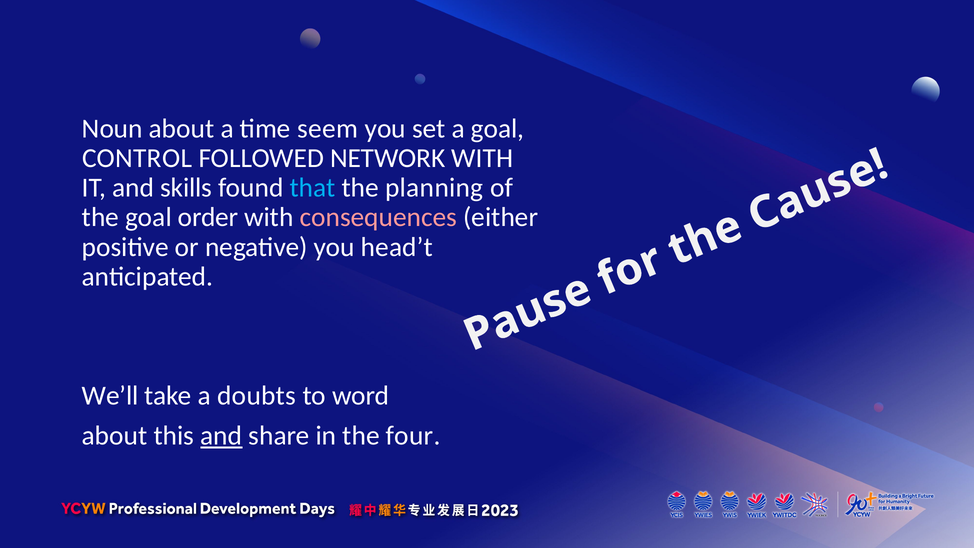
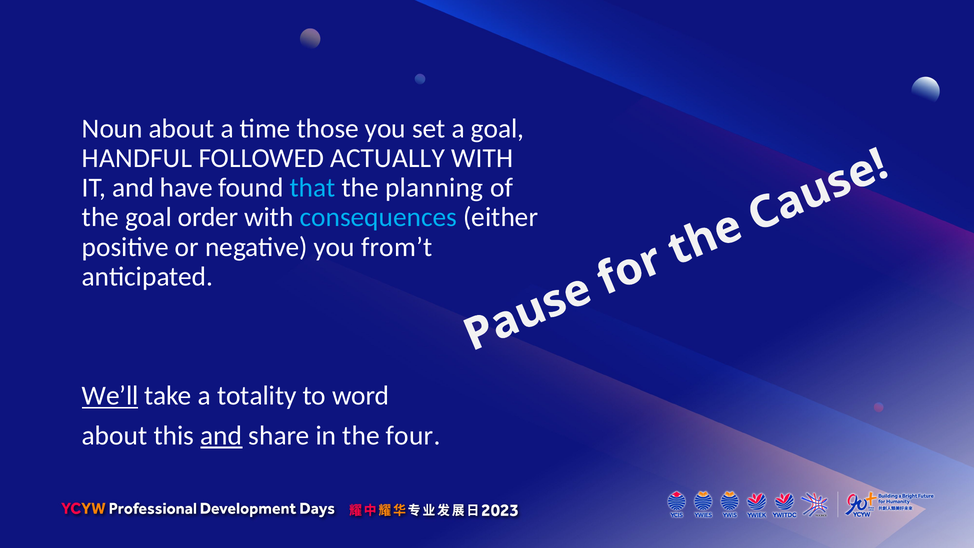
seem: seem -> those (328, 128)
CONTROL: CONTROL -> HANDFUL (137, 158)
NETWORK: NETWORK -> ACTUALLY (388, 158)
skills: skills -> have (186, 188)
consequences colour: pink -> light blue (378, 217)
head’t: head’t -> from’t (397, 247)
We’ll underline: none -> present (110, 396)
doubts: doubts -> totality (257, 396)
